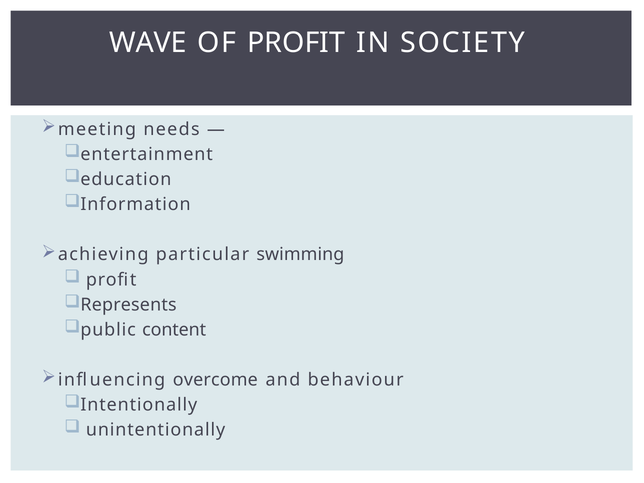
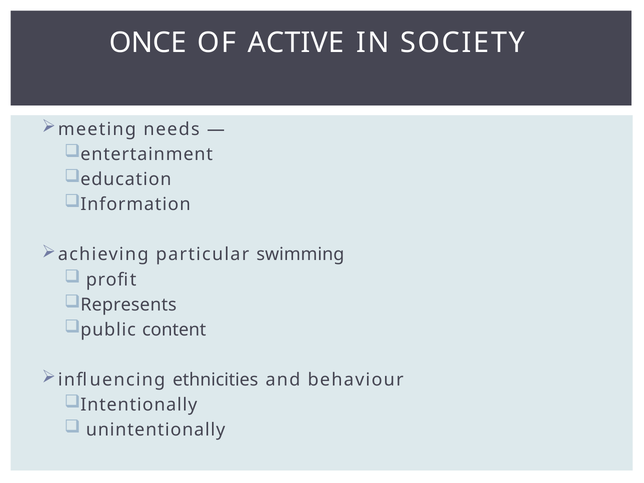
WAVE: WAVE -> ONCE (148, 43)
OF PROFIT: PROFIT -> ACTIVE (296, 43)
overcome: overcome -> ethnicities (215, 380)
